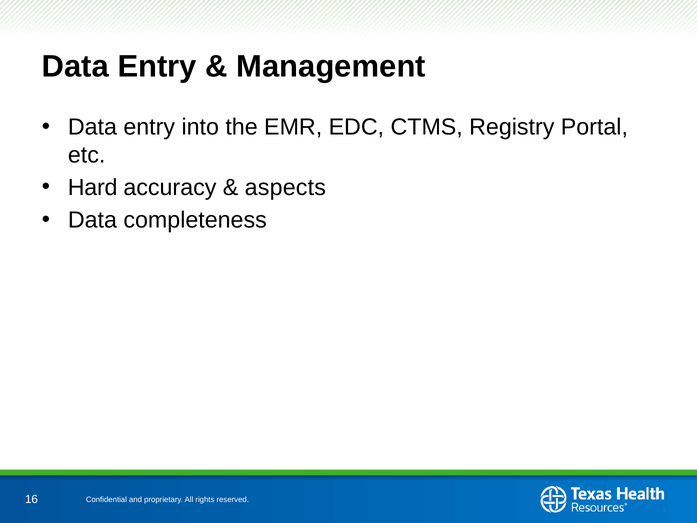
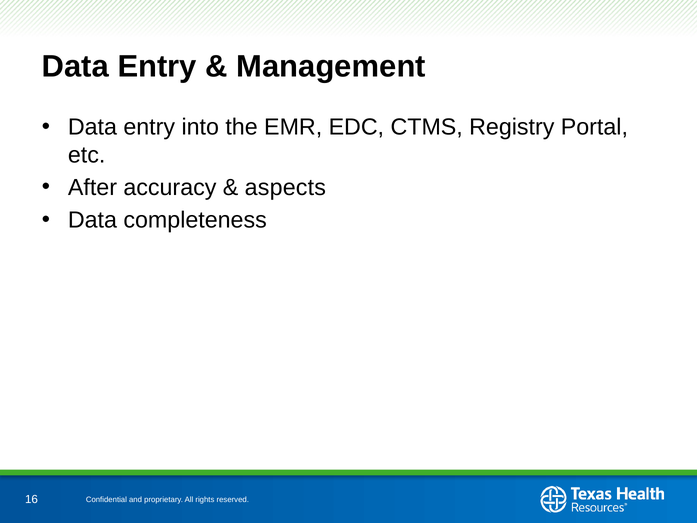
Hard: Hard -> After (92, 188)
